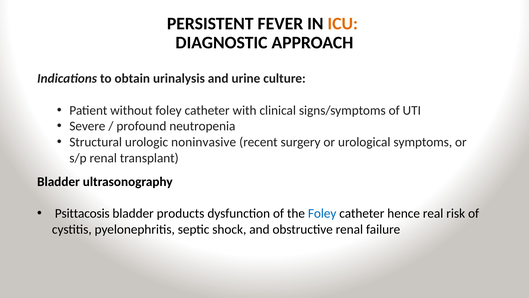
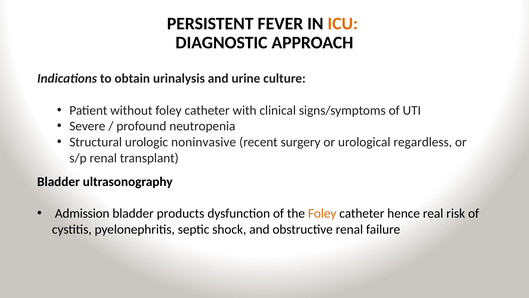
symptoms: symptoms -> regardless (423, 142)
Psittacosis: Psittacosis -> Admission (82, 213)
Foley colour: blue -> orange (322, 213)
